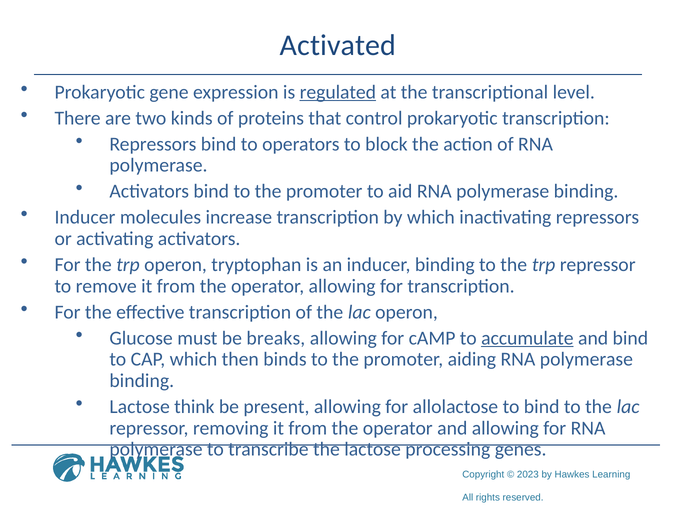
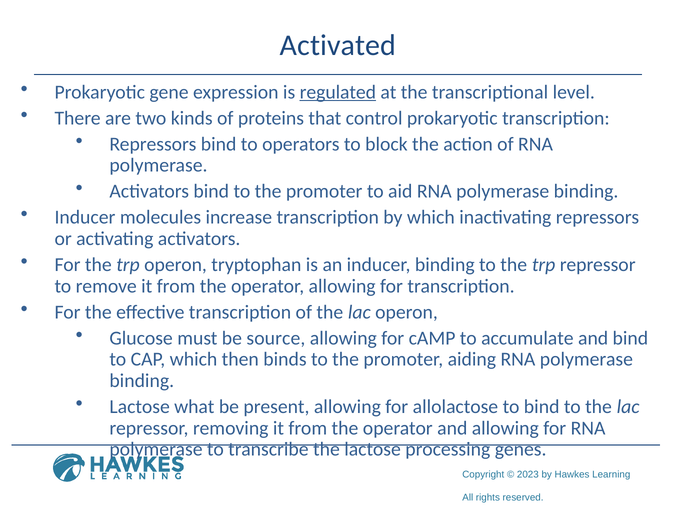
breaks: breaks -> source (276, 338)
accumulate underline: present -> none (527, 338)
think: think -> what (194, 407)
